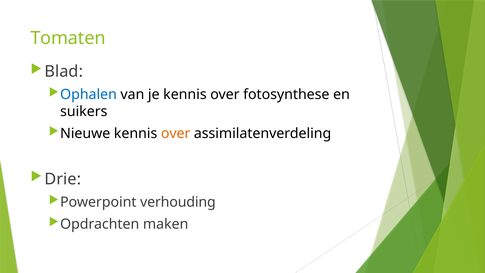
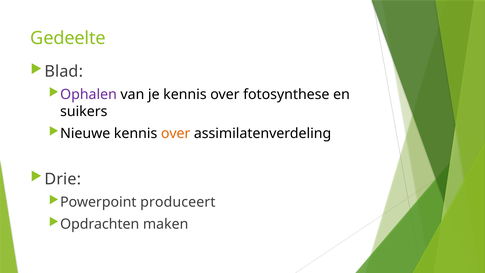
Tomaten: Tomaten -> Gedeelte (68, 38)
Ophalen colour: blue -> purple (88, 95)
verhouding: verhouding -> produceert (178, 202)
